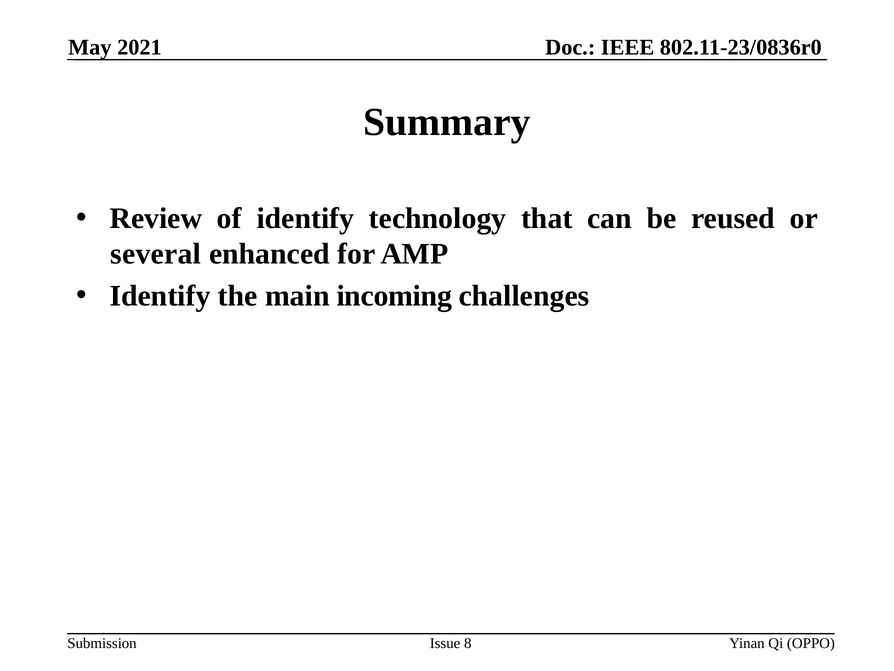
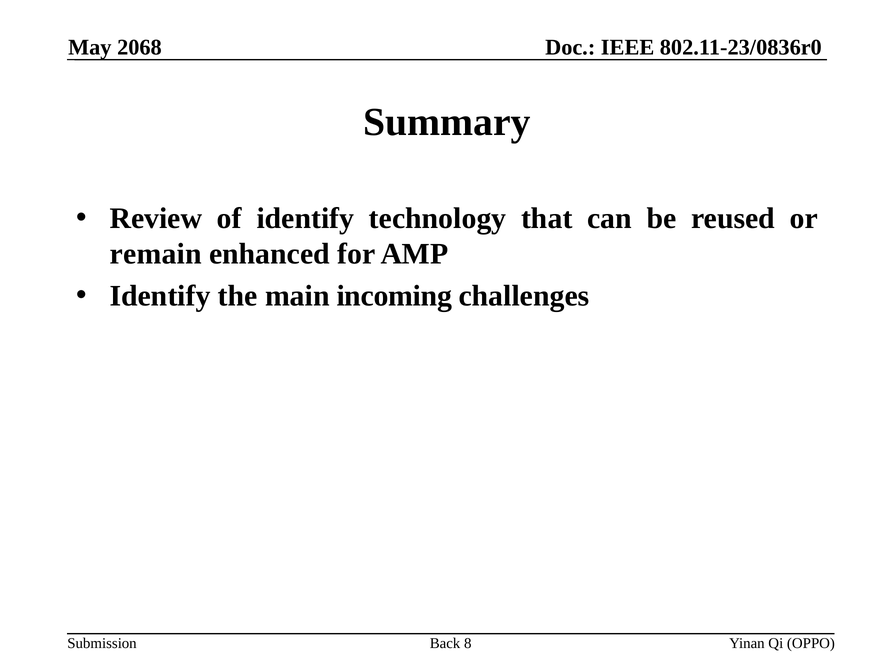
2021: 2021 -> 2068 (139, 47)
several: several -> remain (156, 254)
Issue: Issue -> Back (445, 643)
